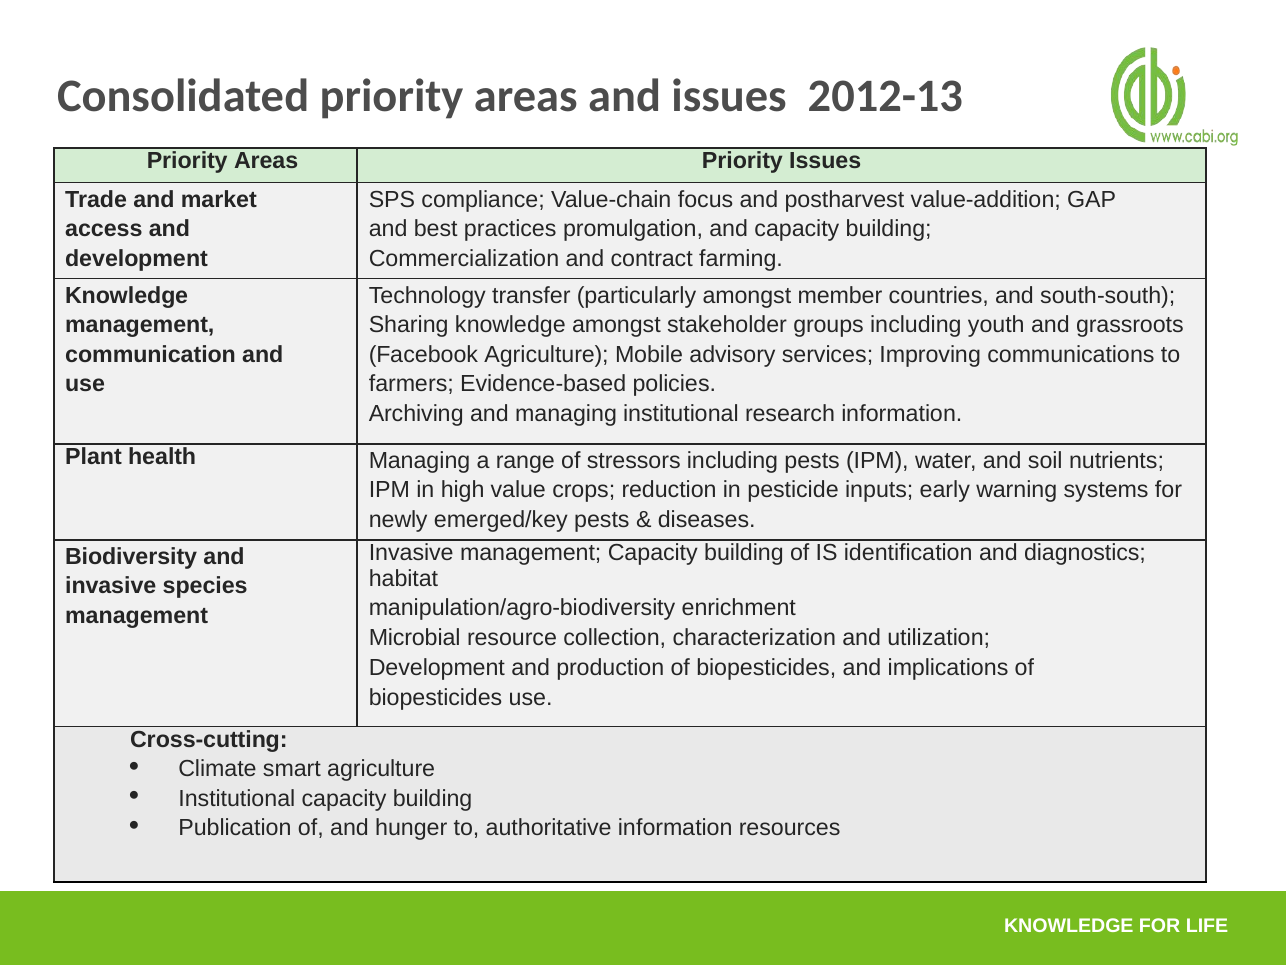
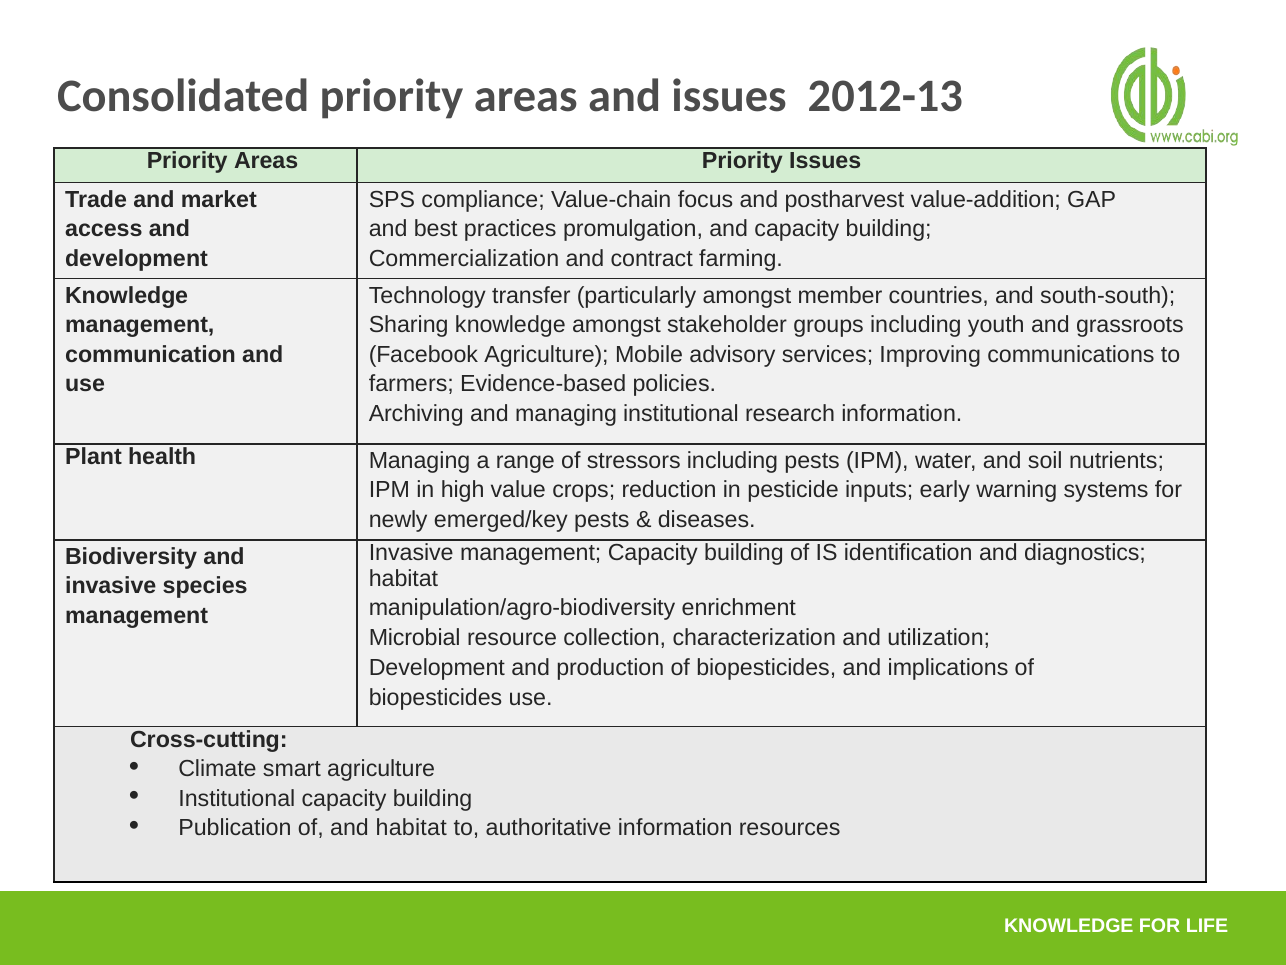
and hunger: hunger -> habitat (411, 828)
